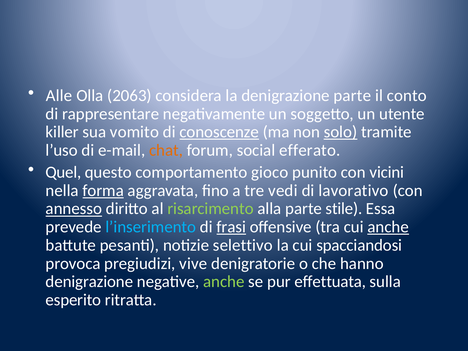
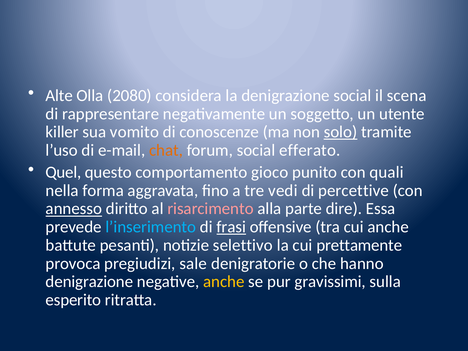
Alle: Alle -> Alte (59, 96)
2063: 2063 -> 2080 (129, 96)
denigrazione parte: parte -> social (352, 96)
conto: conto -> scena (407, 96)
conoscenze underline: present -> none (219, 132)
vicini: vicini -> quali (387, 172)
forma underline: present -> none (103, 191)
lavorativo: lavorativo -> percettive (354, 191)
risarcimento colour: light green -> pink (210, 209)
stile: stile -> dire (344, 209)
anche underline: present -> none (388, 227)
spacciandosi: spacciandosi -> prettamente (359, 245)
vive: vive -> sale (193, 263)
anche colour: light green -> yellow (224, 282)
effettuata: effettuata -> gravissimi (330, 282)
